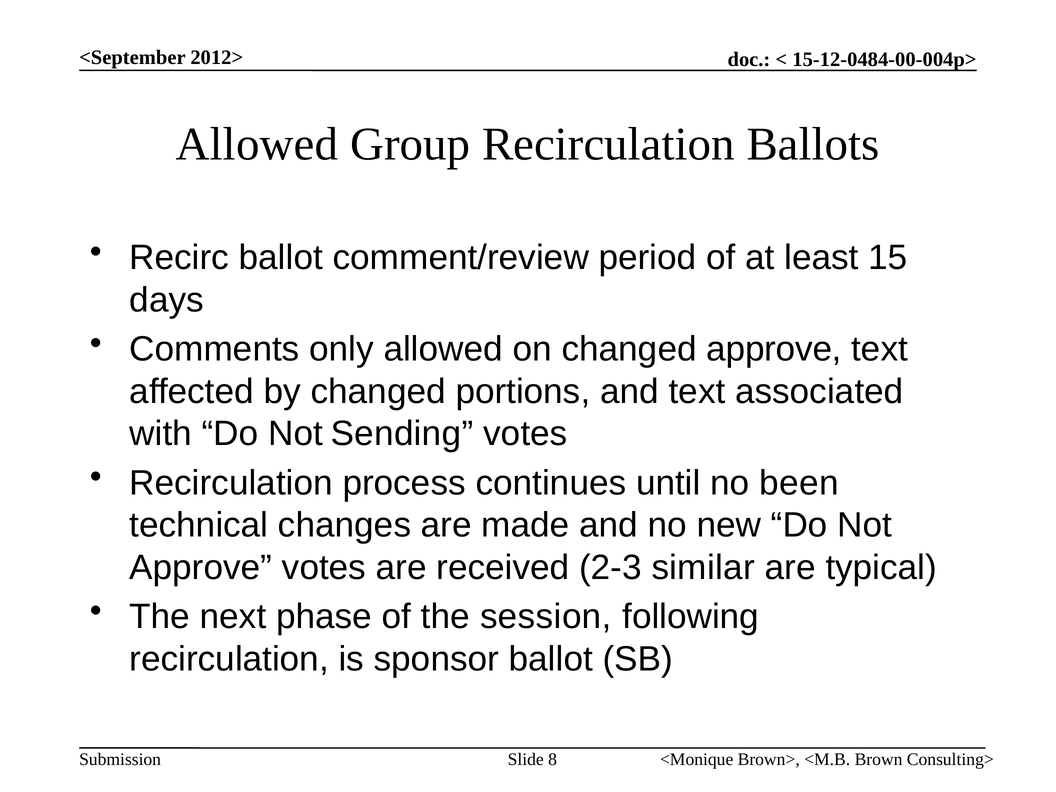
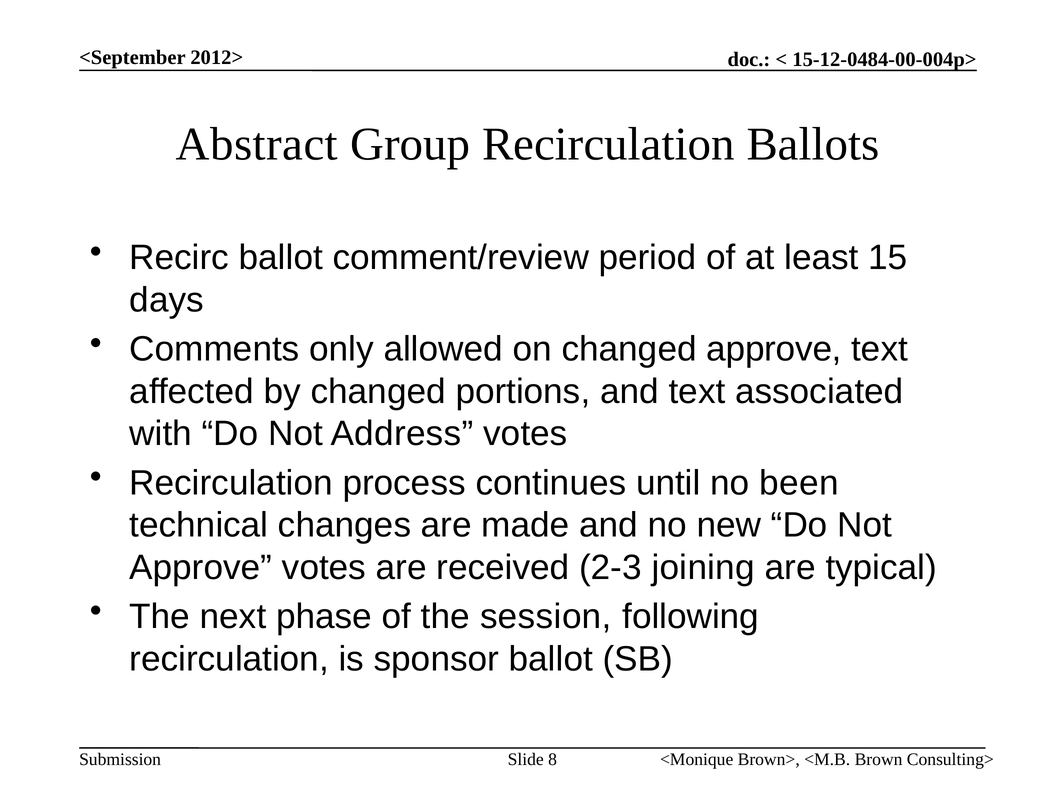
Allowed: Allowed -> Abstract (257, 144)
Sending: Sending -> Address (402, 434)
similar: similar -> joining (703, 567)
